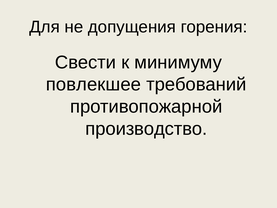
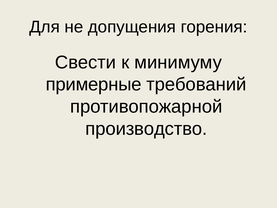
повлекшее: повлекшее -> примерные (94, 84)
